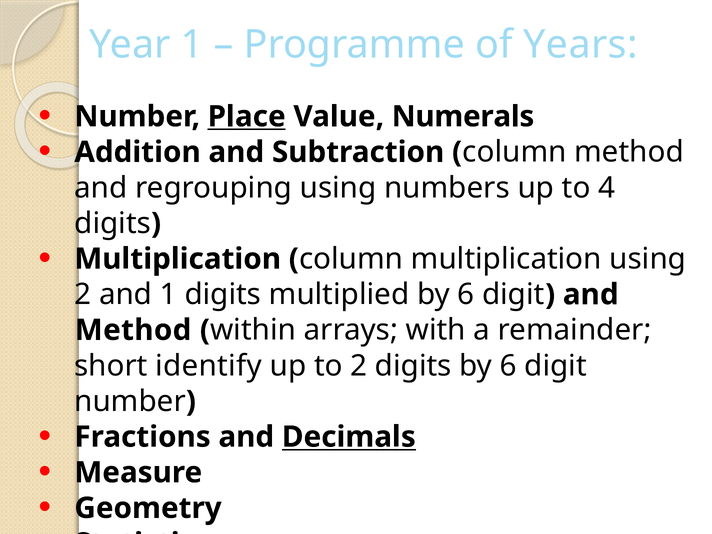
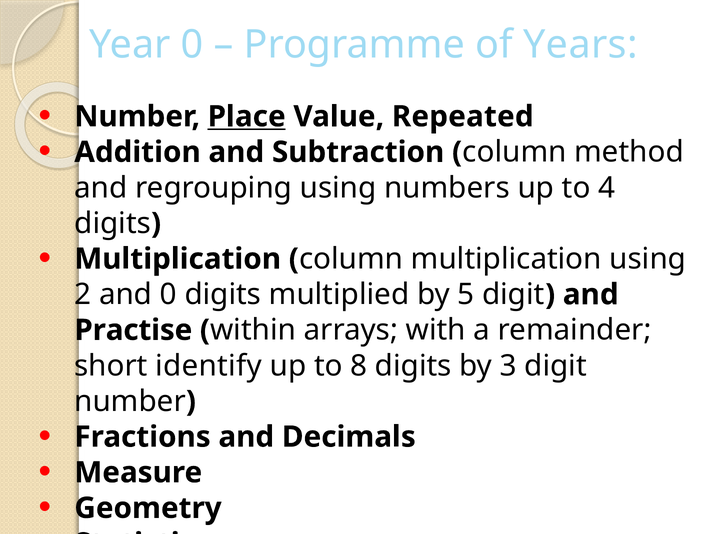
Year 1: 1 -> 0 (192, 45)
Numerals: Numerals -> Repeated (463, 117)
and 1: 1 -> 0 (168, 295)
multiplied by 6: 6 -> 5 (466, 295)
Method: Method -> Practise (133, 330)
to 2: 2 -> 8 (359, 366)
digits by 6: 6 -> 3 (508, 366)
Decimals underline: present -> none (349, 437)
